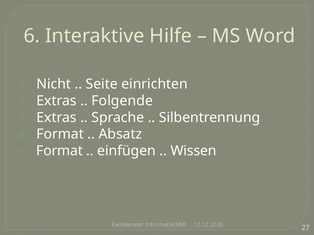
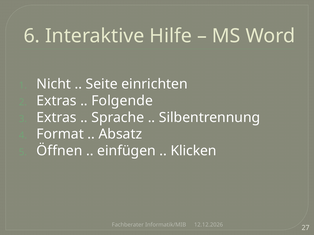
Format: Format -> Öffnen (59, 151)
Wissen: Wissen -> Klicken (194, 151)
